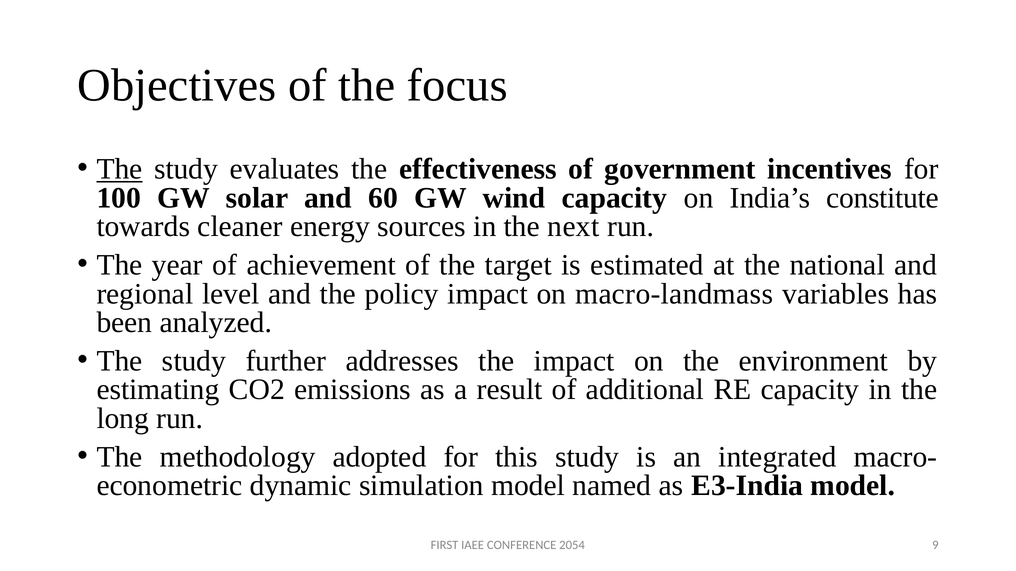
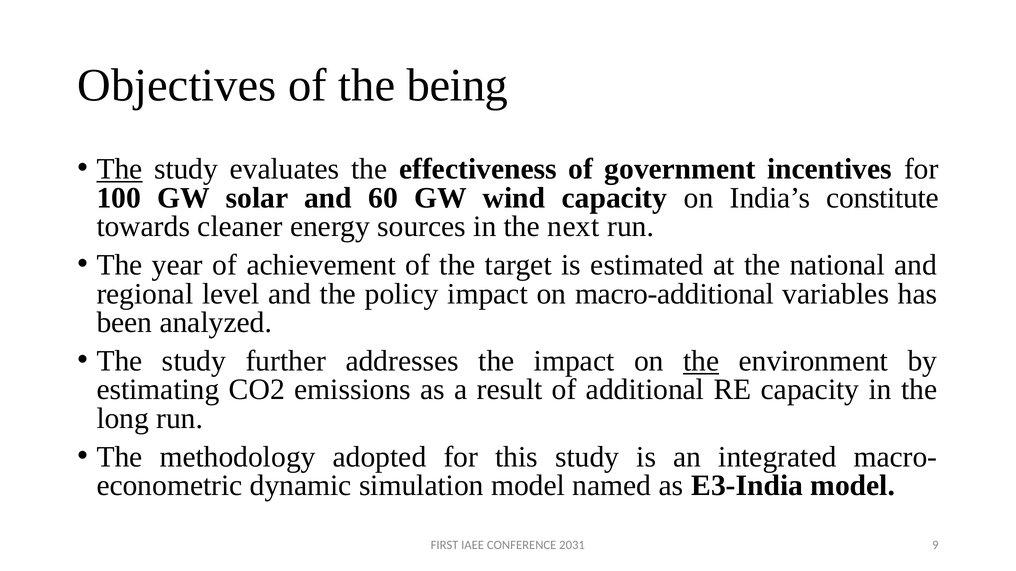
focus: focus -> being (457, 85)
macro-landmass: macro-landmass -> macro-additional (674, 294)
the underline: none -> present (701, 361)
2054: 2054 -> 2031 (572, 546)
